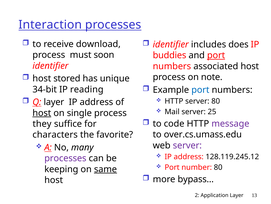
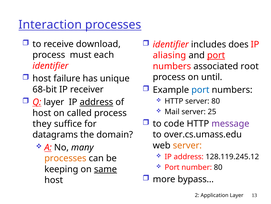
soon: soon -> each (104, 55)
buddies: buddies -> aliasing (169, 55)
associated host: host -> root (250, 66)
stored: stored -> failure (67, 78)
note: note -> until (212, 77)
34-bit: 34-bit -> 68-bit (45, 89)
reading: reading -> receiver (87, 89)
address underline: none -> present (96, 102)
host underline: present -> none (42, 113)
single: single -> called (79, 113)
characters: characters -> datagrams (55, 134)
favorite: favorite -> domain (115, 134)
server colour: purple -> orange (187, 145)
processes colour: purple -> orange (65, 158)
